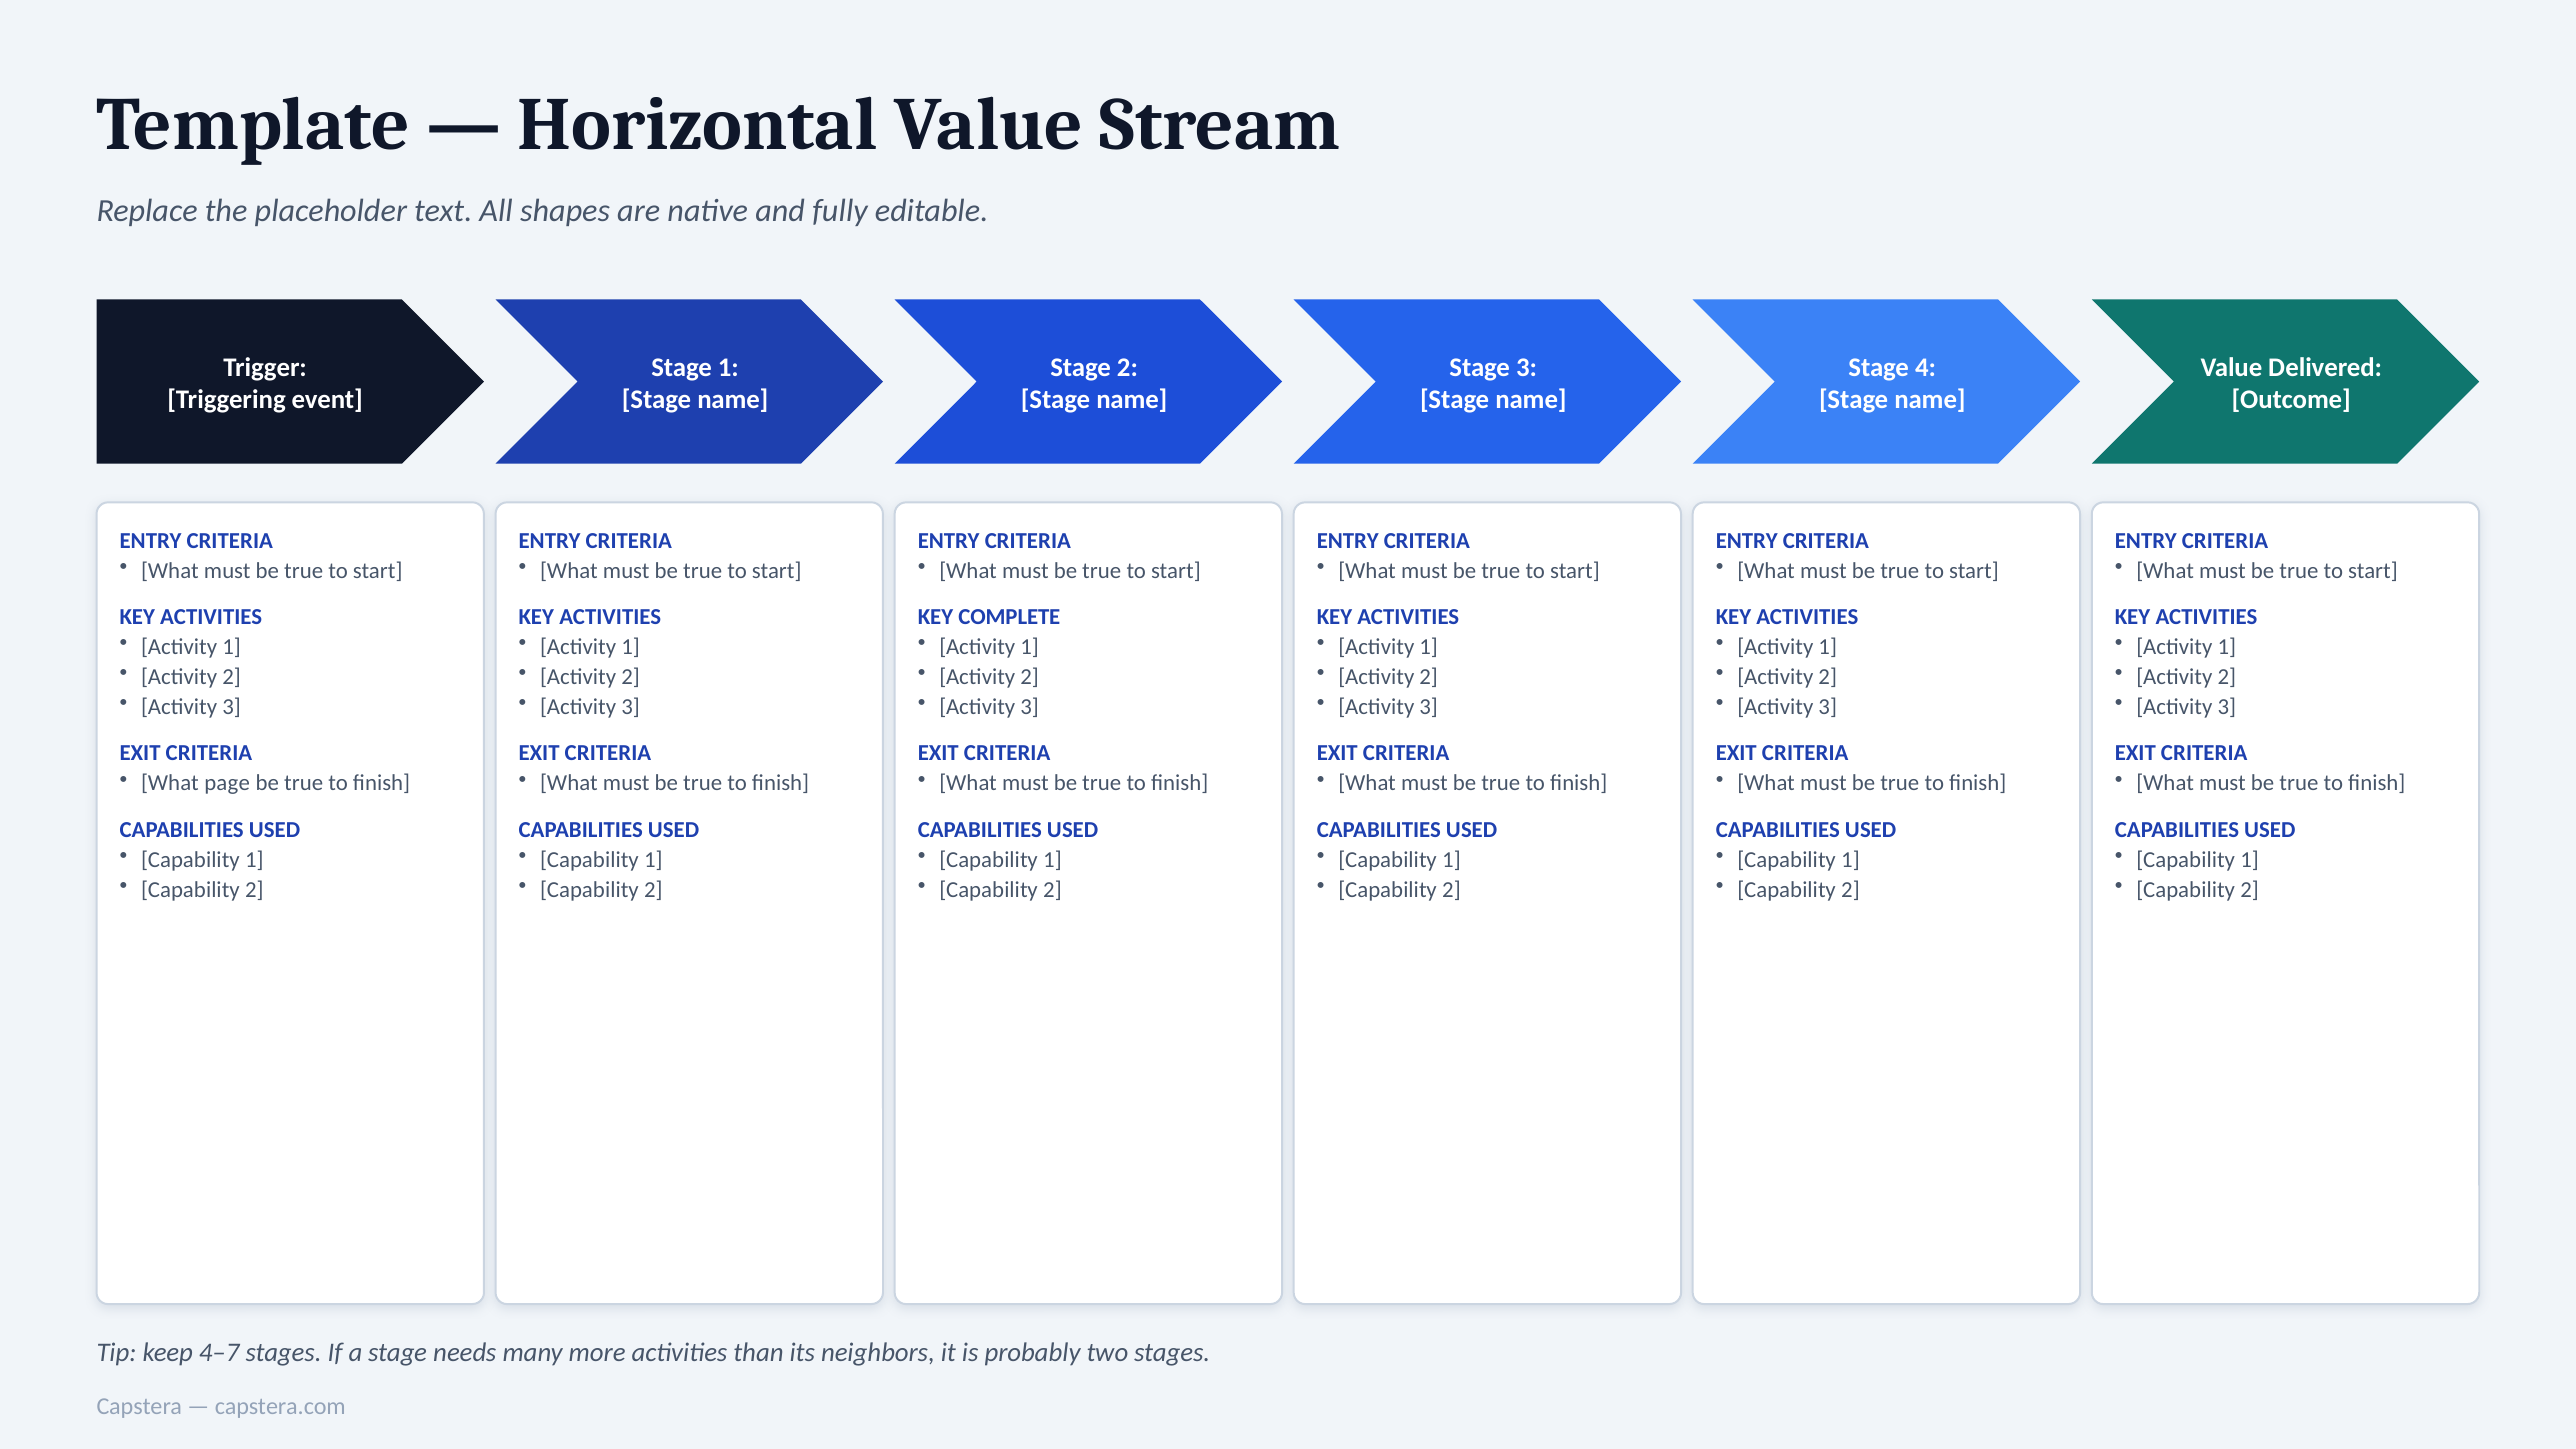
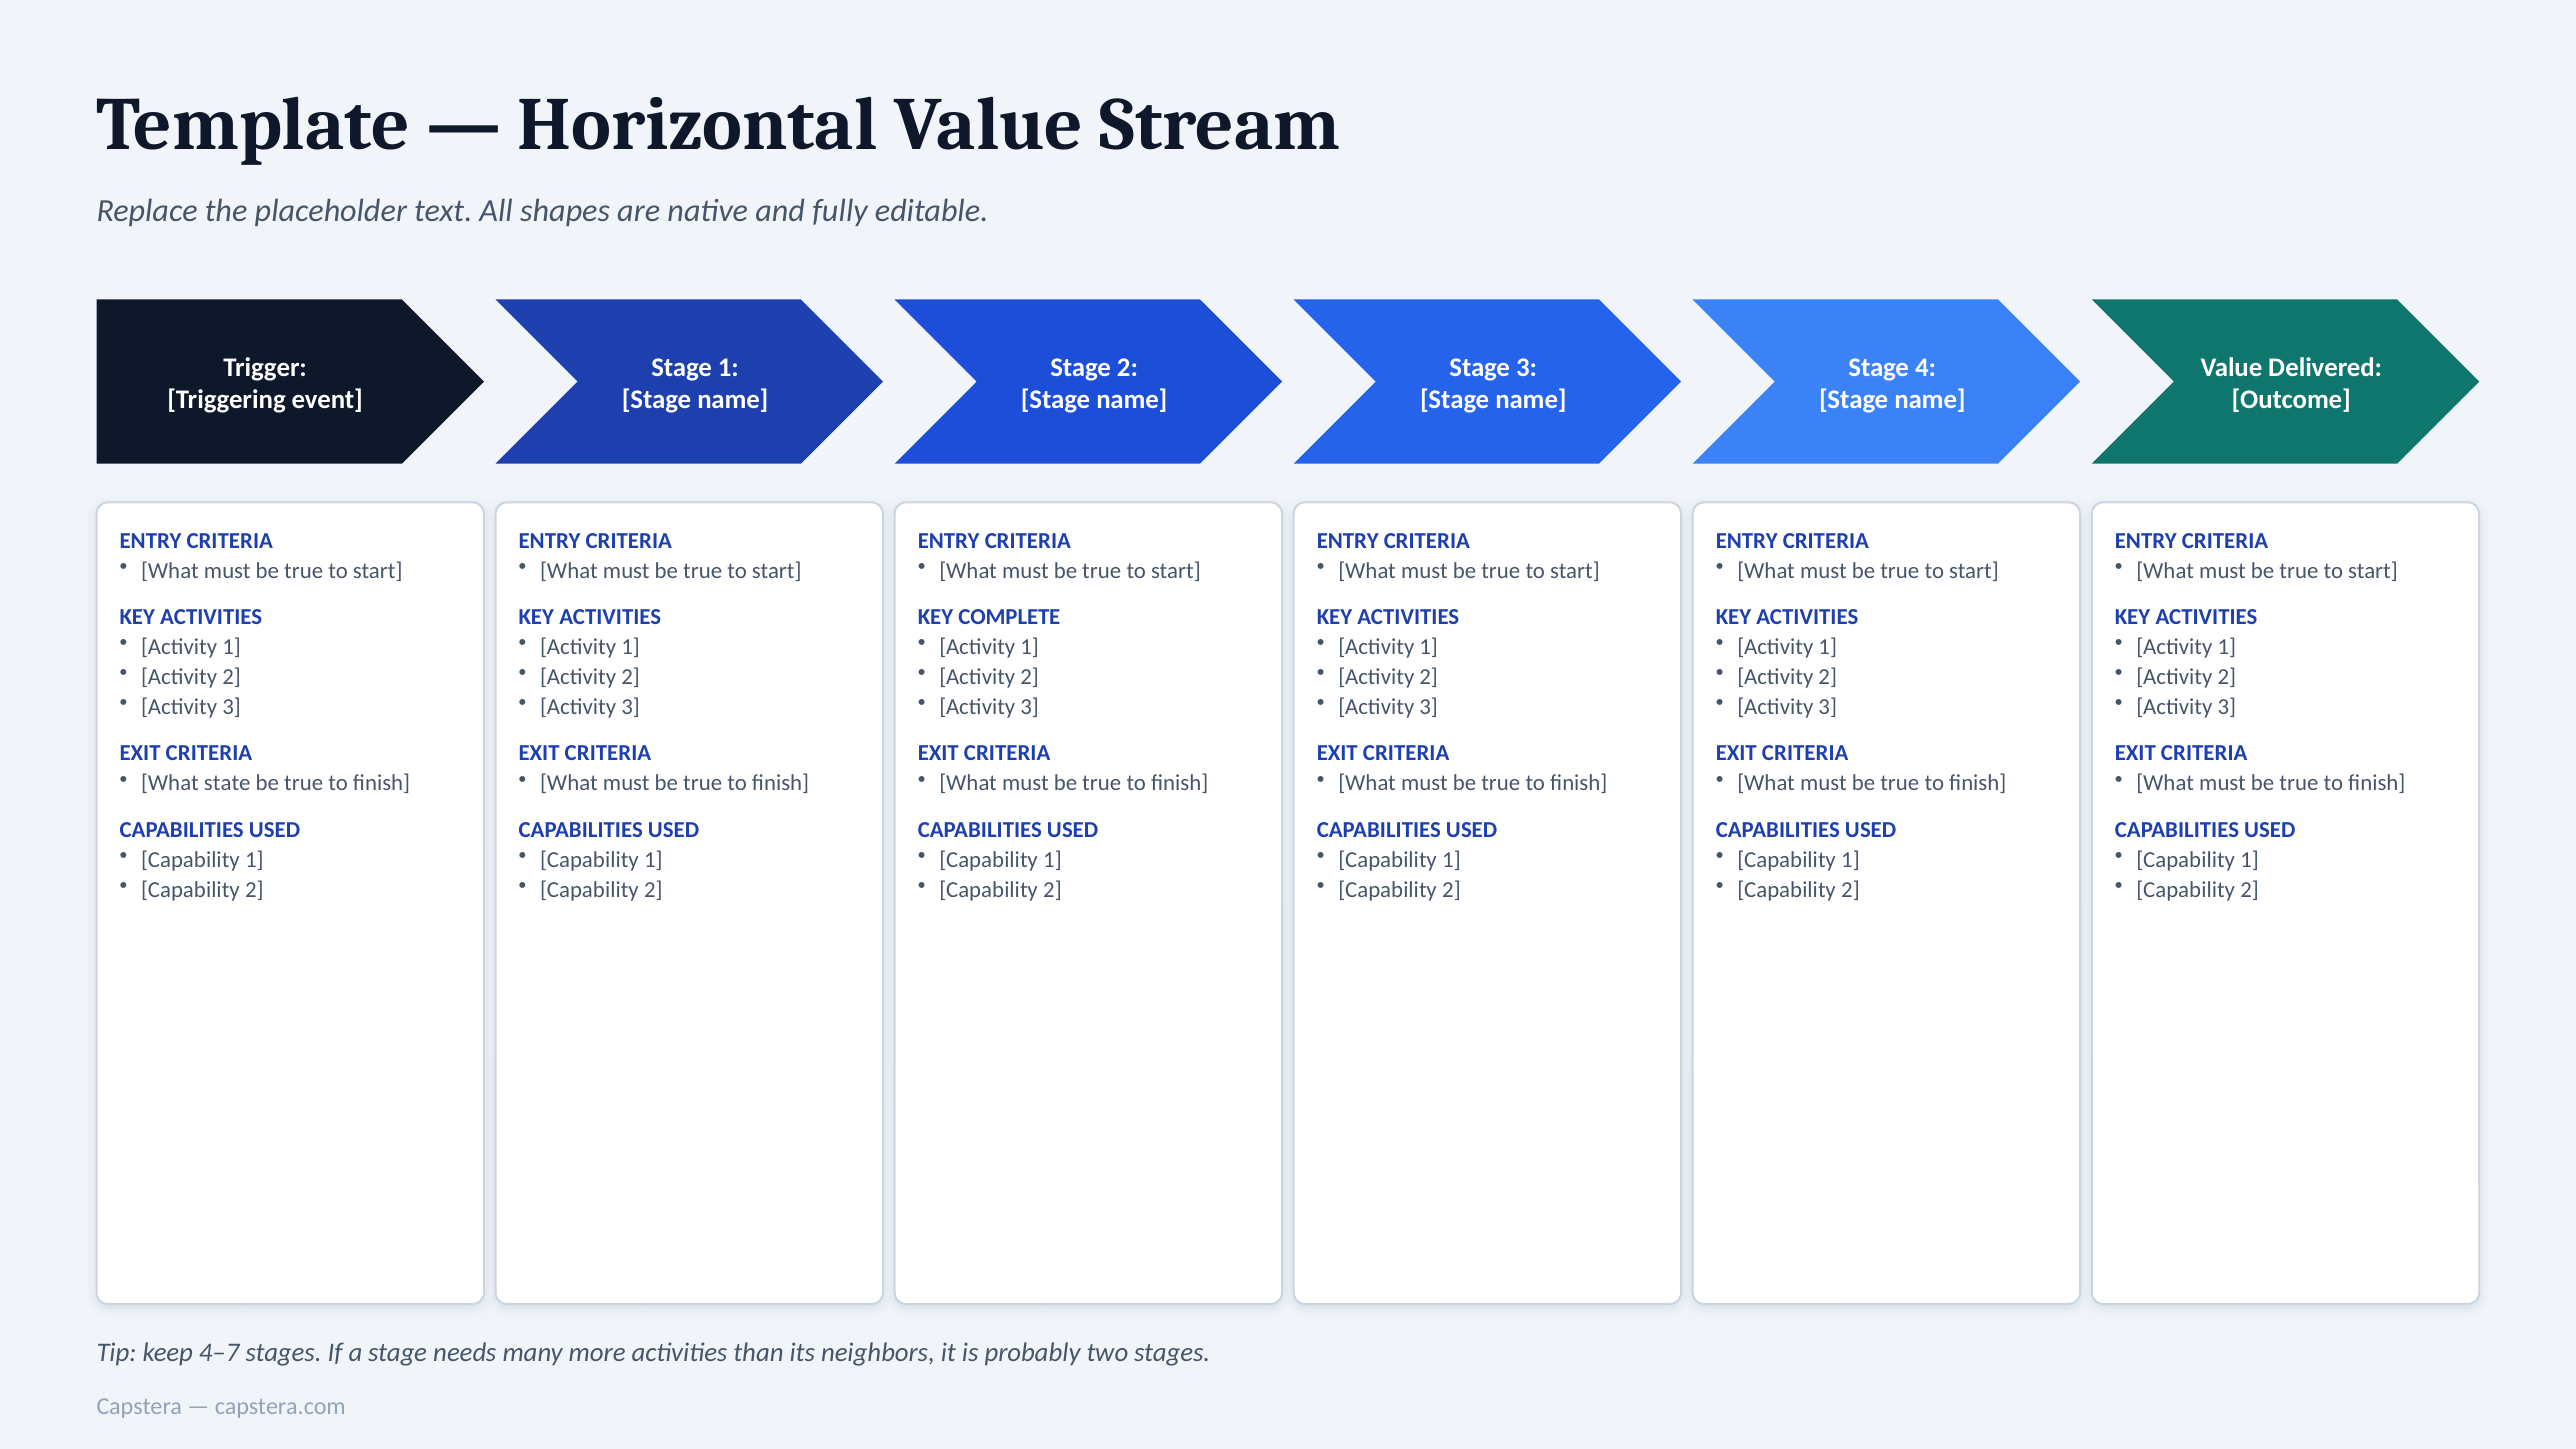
page: page -> state (227, 783)
